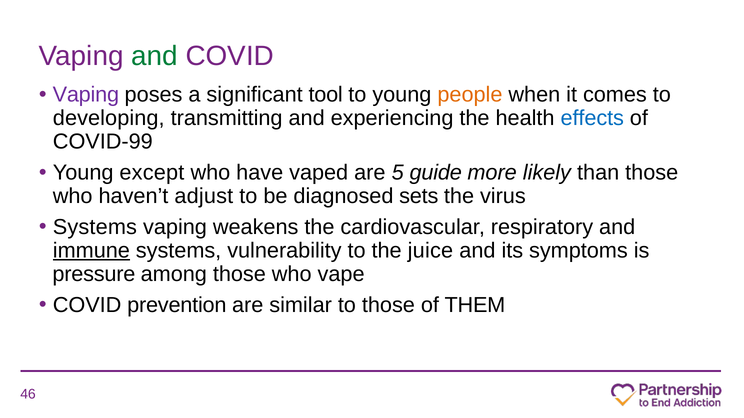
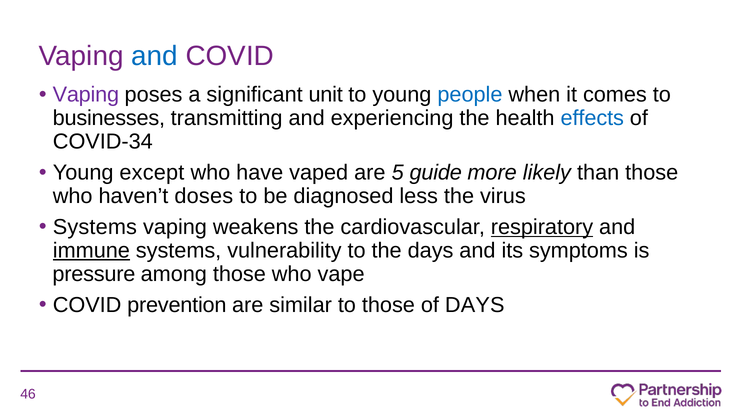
and colour: green -> blue (155, 56)
tool: tool -> unit (326, 95)
people colour: orange -> blue (470, 95)
developing: developing -> businesses (109, 118)
COVID-99: COVID-99 -> COVID-34 (103, 142)
adjust: adjust -> doses (204, 196)
sets: sets -> less (419, 196)
respiratory underline: none -> present (542, 227)
the juice: juice -> days (431, 251)
of THEM: THEM -> DAYS (475, 305)
